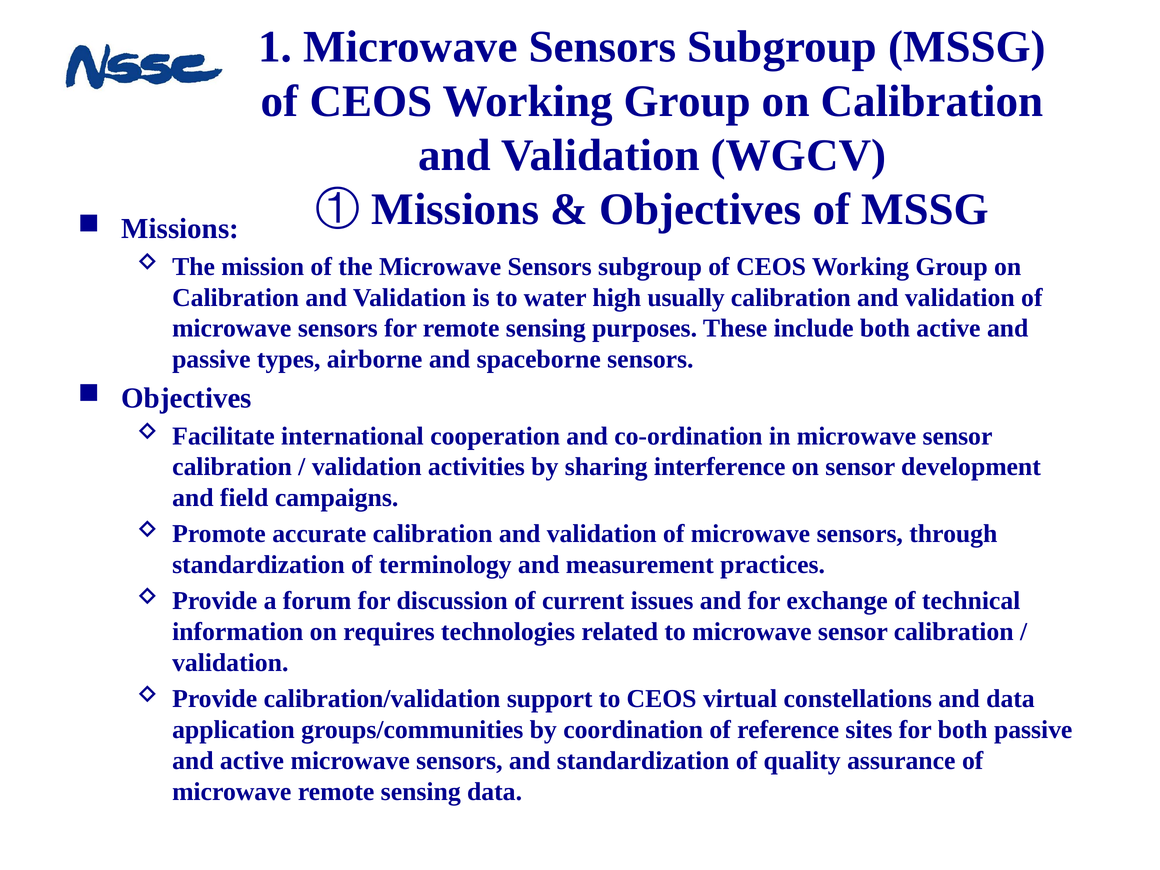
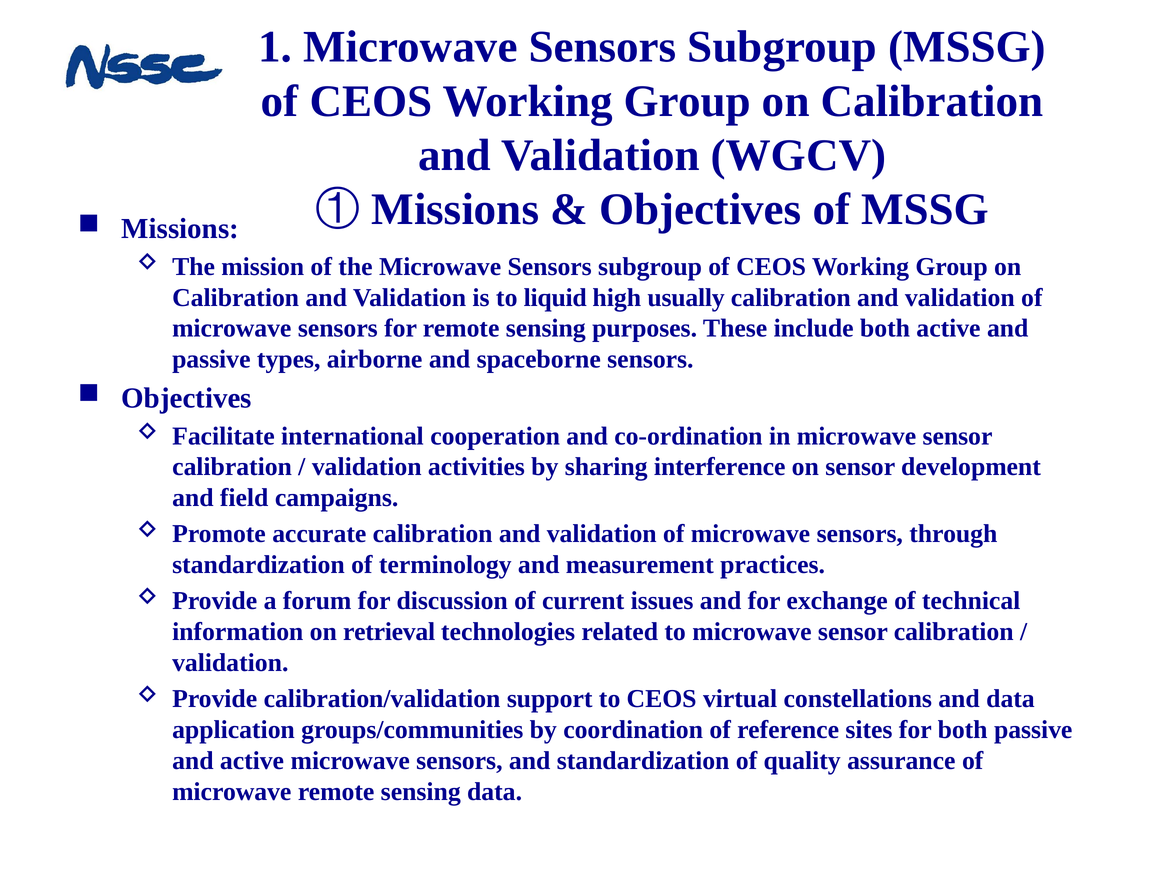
water: water -> liquid (555, 298)
requires: requires -> retrieval (389, 632)
